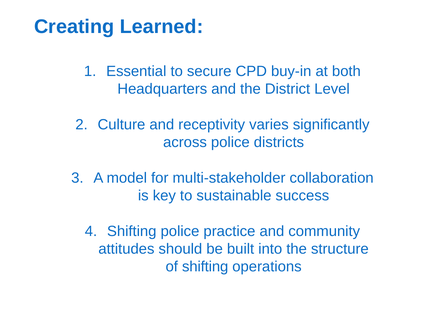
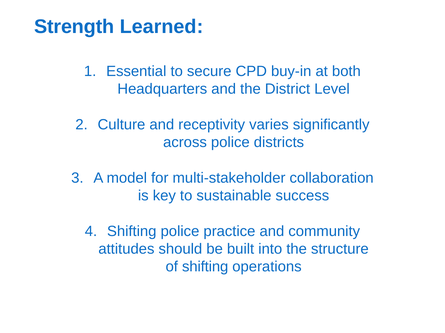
Creating: Creating -> Strength (74, 27)
